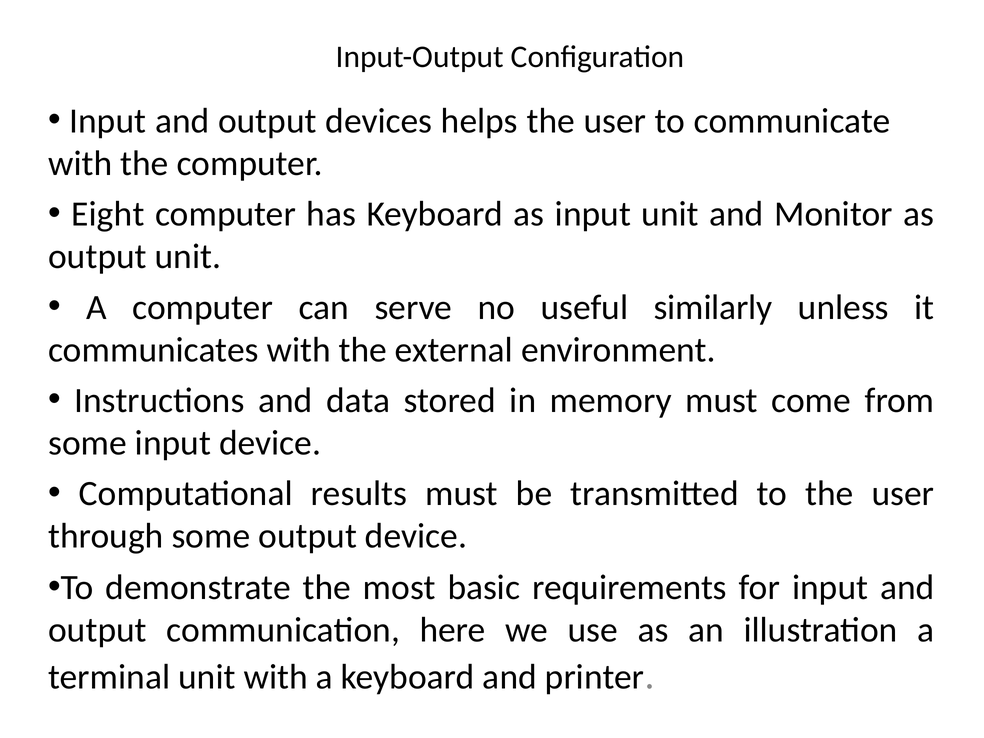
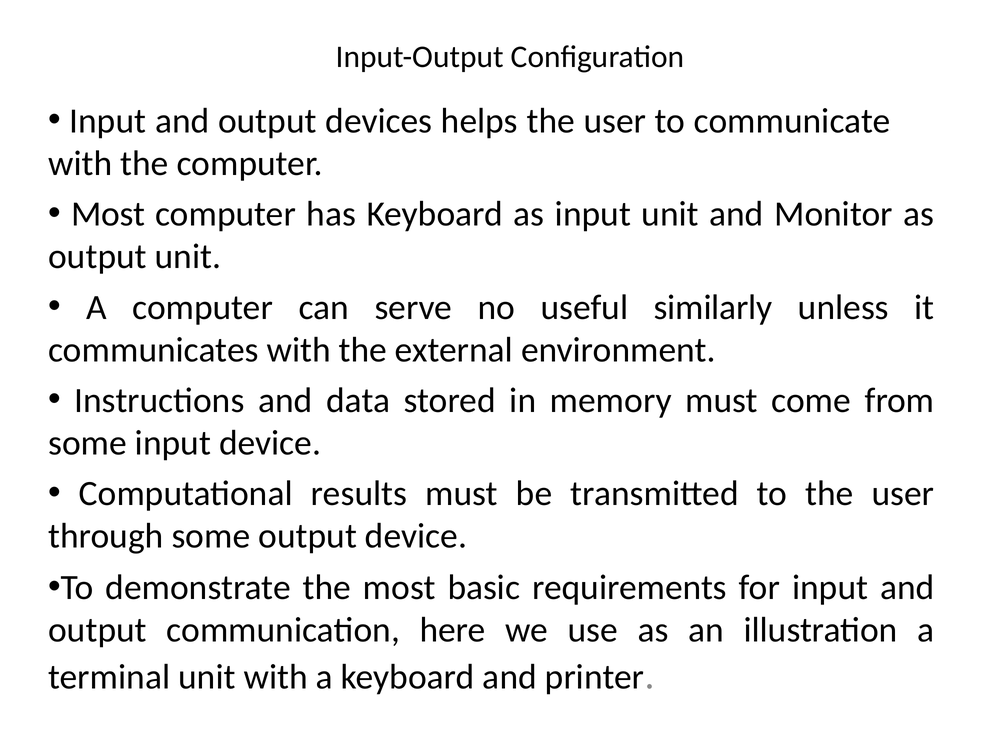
Eight: Eight -> Most (108, 214)
